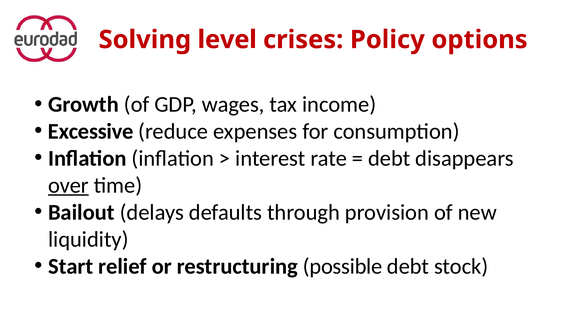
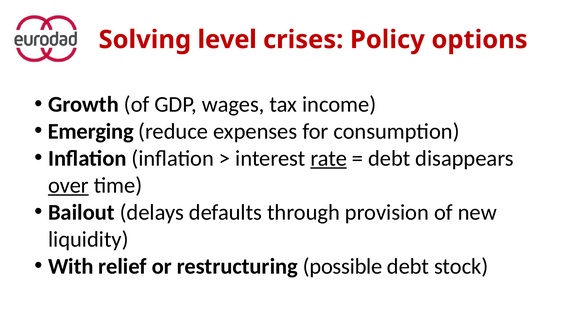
Excessive: Excessive -> Emerging (91, 132)
rate underline: none -> present (329, 159)
Start: Start -> With (71, 267)
